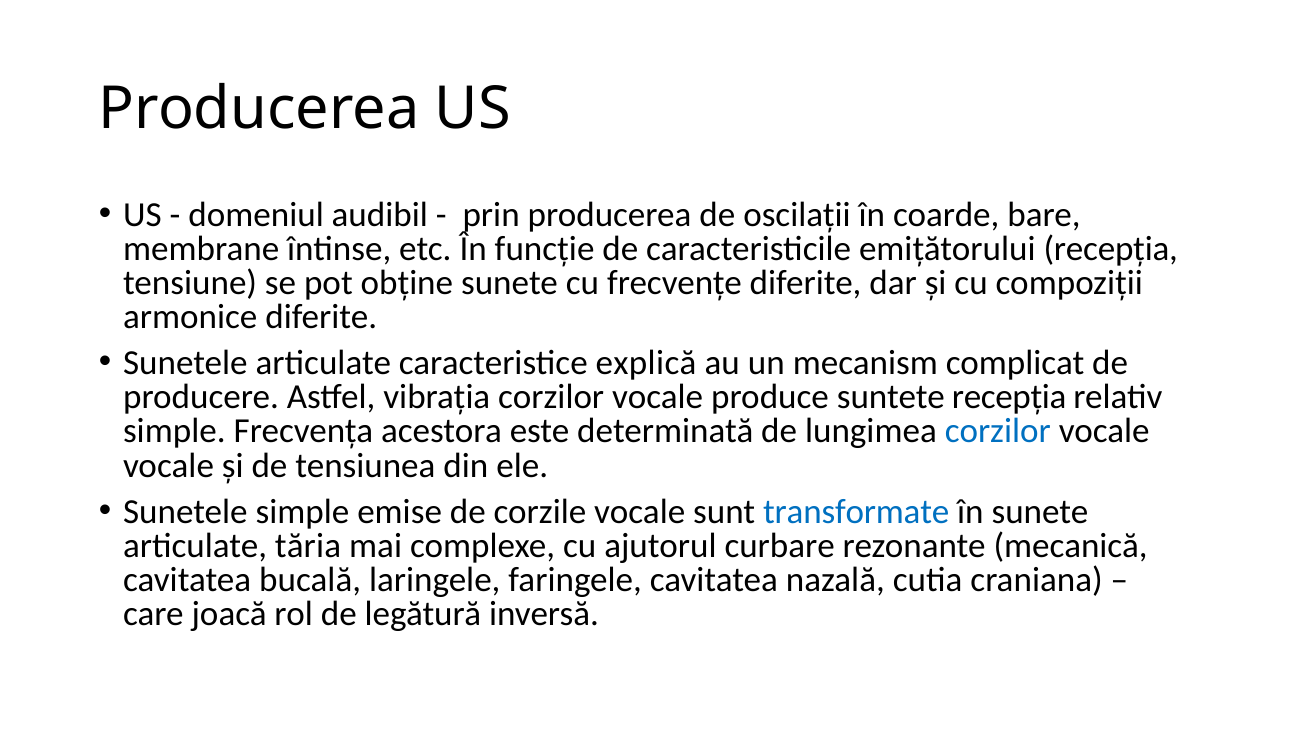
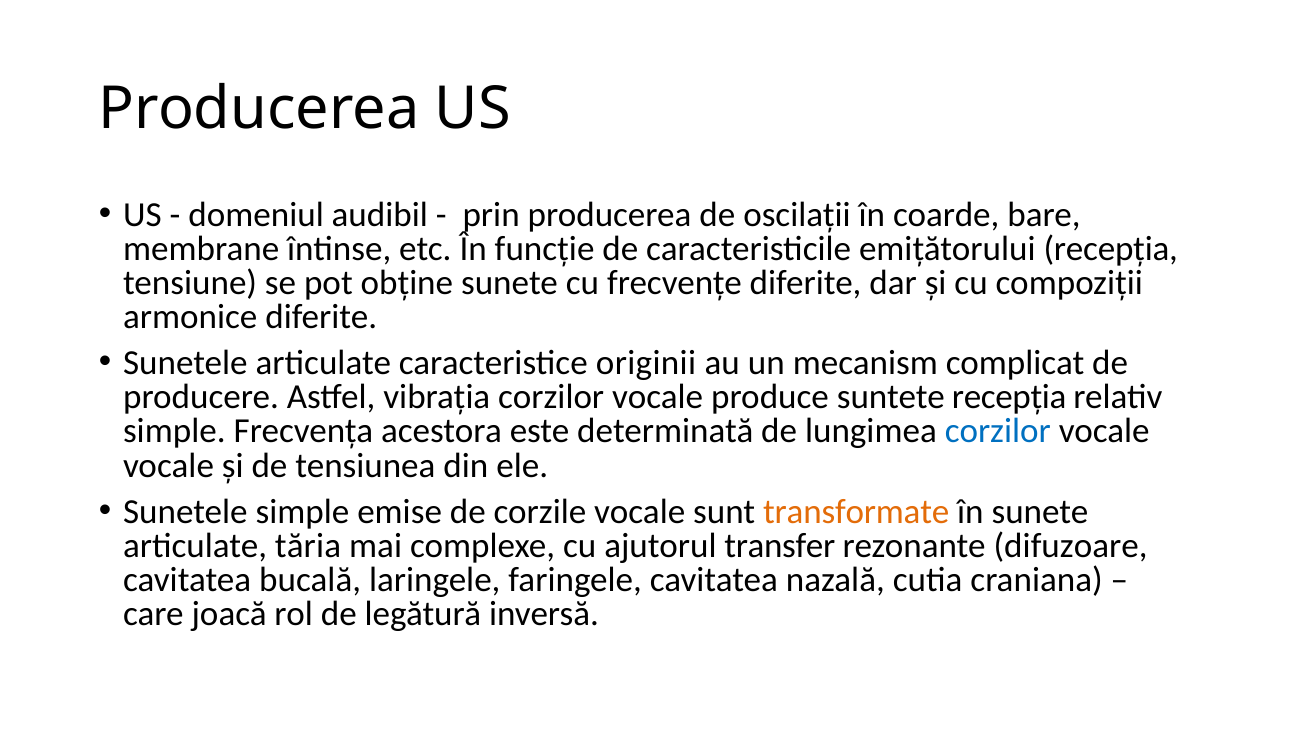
explică: explică -> originii (646, 363)
transformate colour: blue -> orange (856, 512)
curbare: curbare -> transfer (780, 546)
mecanică: mecanică -> difuzoare (1071, 546)
